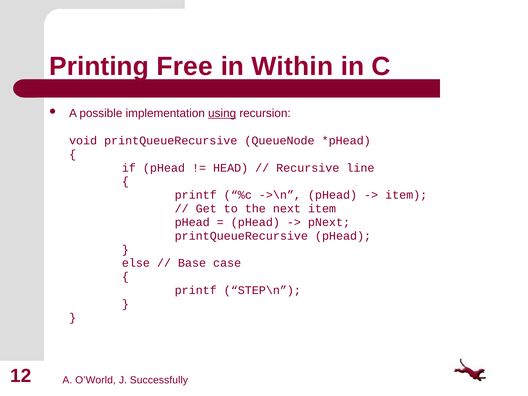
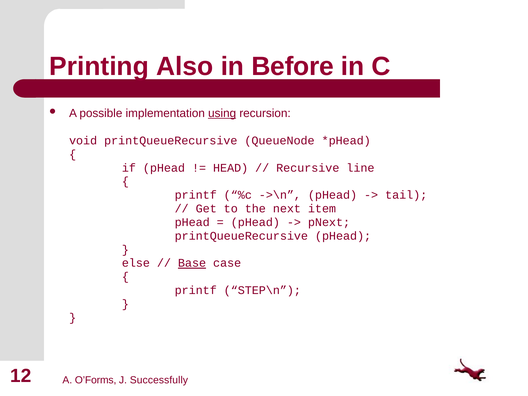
Free: Free -> Also (185, 67)
Within: Within -> Before (293, 67)
item: item -> tail (406, 195)
Base underline: none -> present (192, 263)
O’World: O’World -> O’Forms (96, 380)
